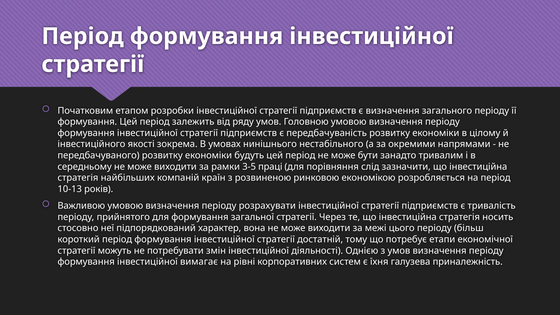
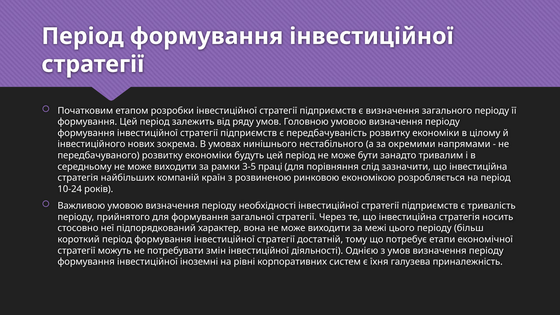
якості: якості -> нових (141, 144)
10-13: 10-13 -> 10-24 (70, 189)
розрахувати: розрахувати -> необхідності (267, 206)
вимагає: вимагає -> іноземні (199, 262)
